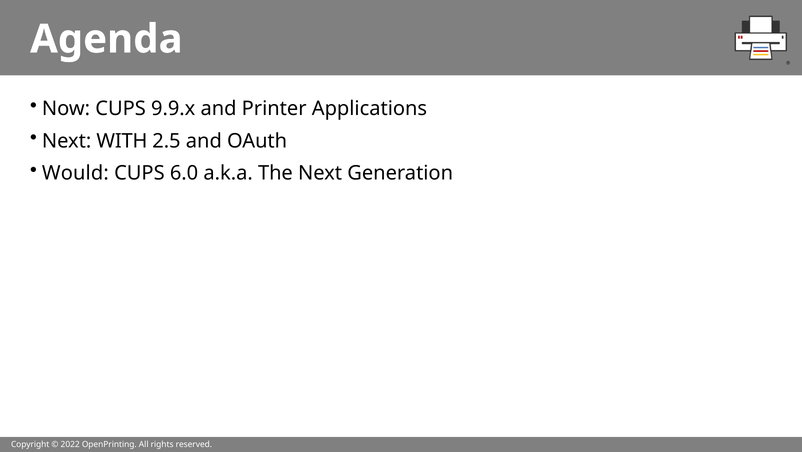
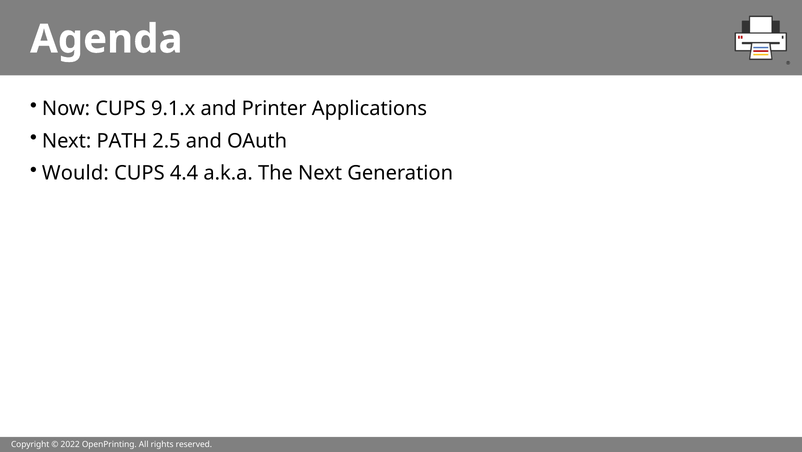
9.9.x: 9.9.x -> 9.1.x (173, 109)
WITH: WITH -> PATH (122, 141)
6.0: 6.0 -> 4.4 (184, 173)
